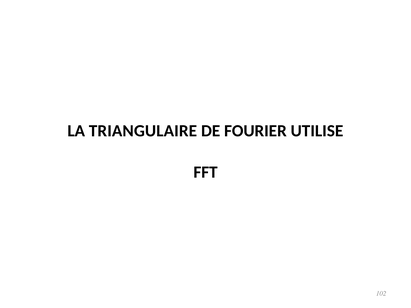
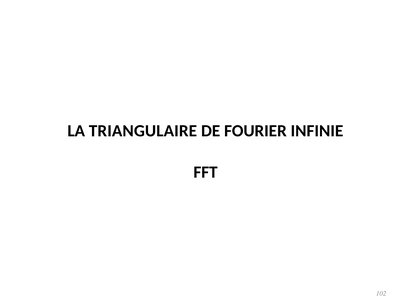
UTILISE: UTILISE -> INFINIE (317, 131)
